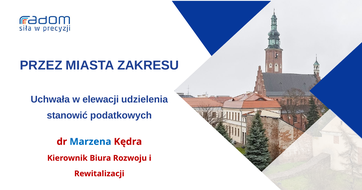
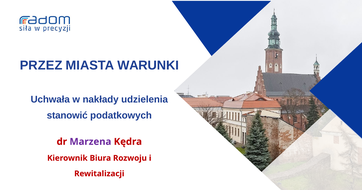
ZAKRESU: ZAKRESU -> WARUNKI (148, 65)
elewacji: elewacji -> nakłady (101, 99)
Marzena colour: blue -> purple (90, 142)
